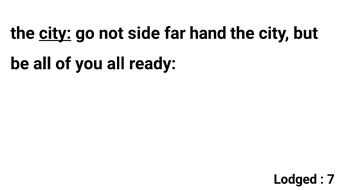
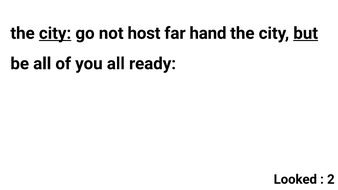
side: side -> host (144, 33)
but underline: none -> present (306, 33)
Lodged: Lodged -> Looked (295, 179)
7: 7 -> 2 (331, 179)
